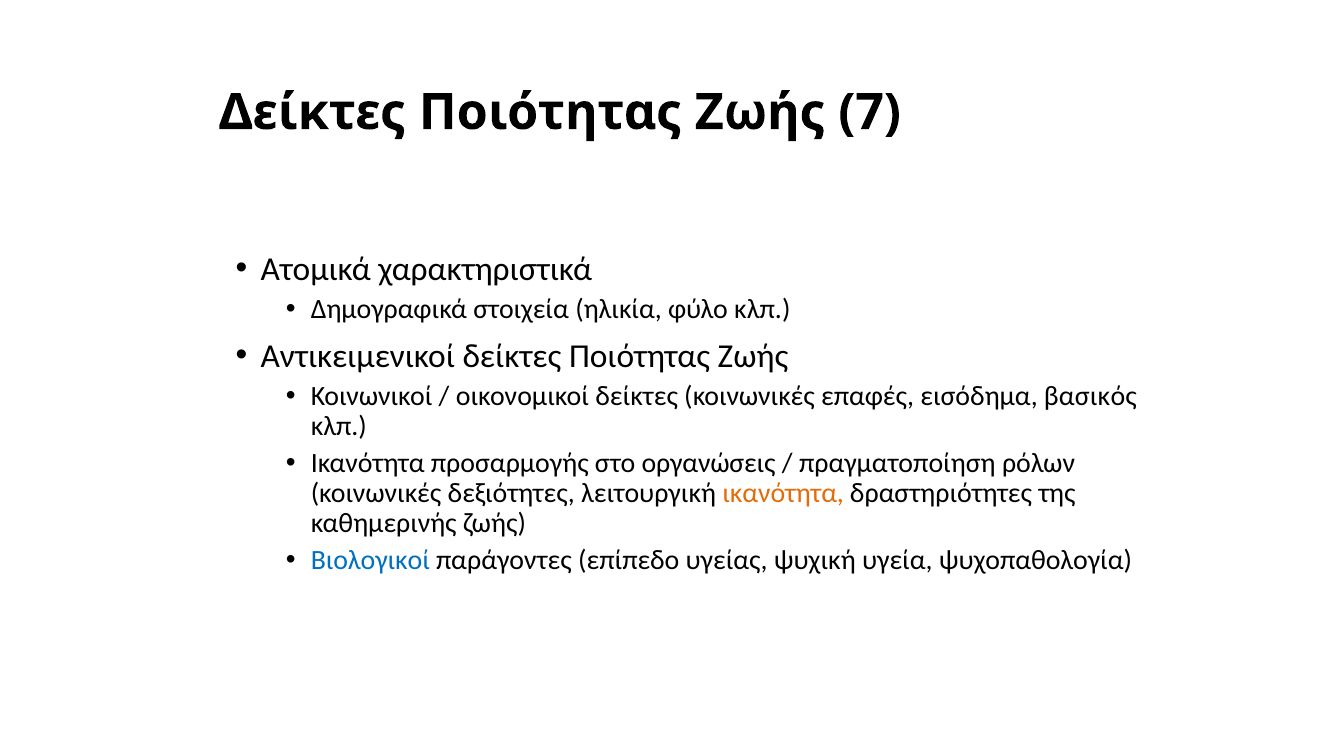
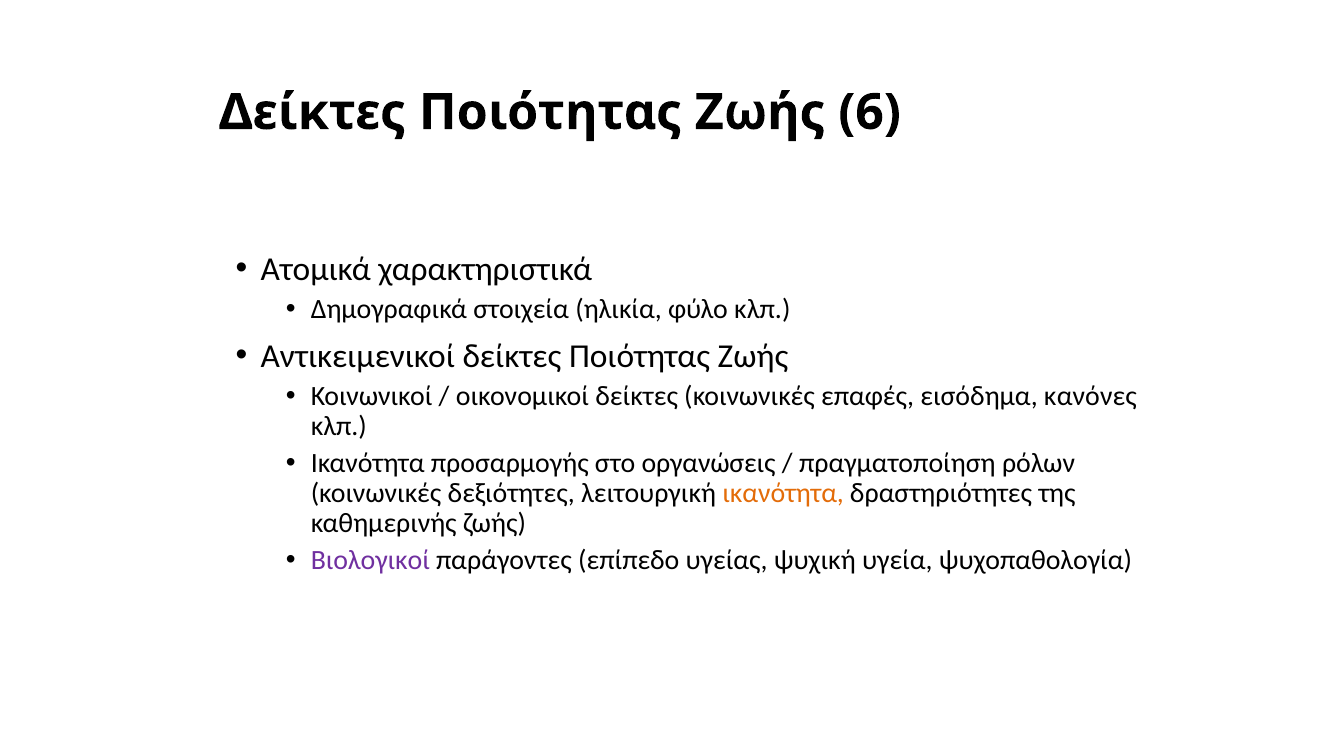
7: 7 -> 6 (870, 112)
βασικός: βασικός -> κανόνες (1090, 396)
Βιολογικοί colour: blue -> purple (370, 561)
